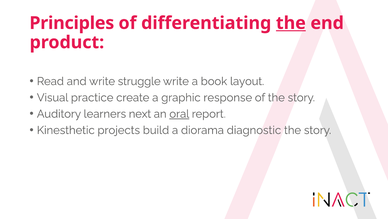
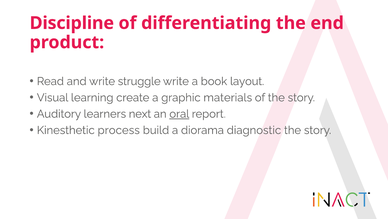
Principles: Principles -> Discipline (72, 23)
the underline: present -> none (291, 23)
practice: practice -> learning (92, 97)
response: response -> materials (228, 97)
projects: projects -> process (119, 130)
